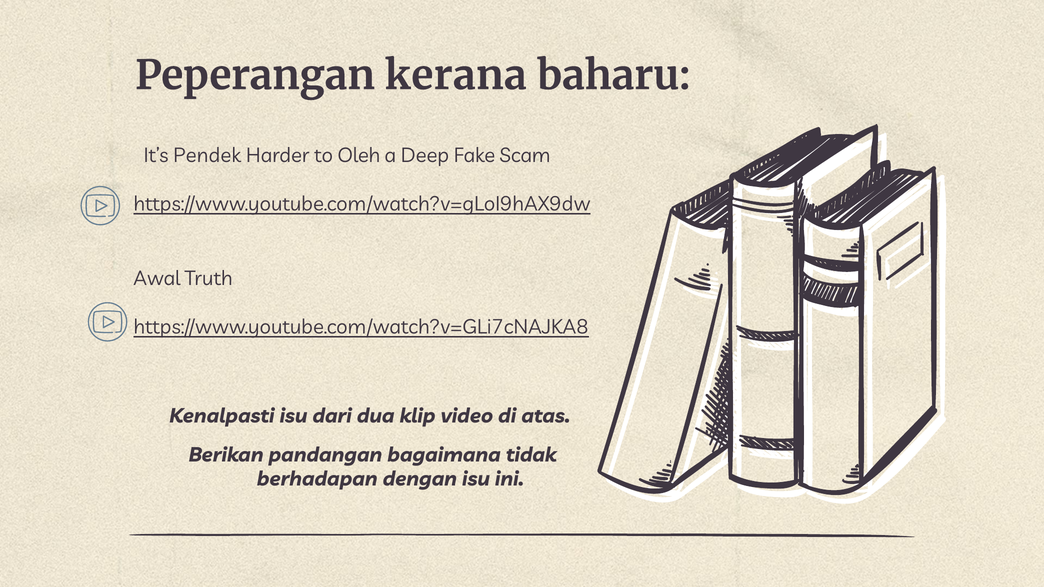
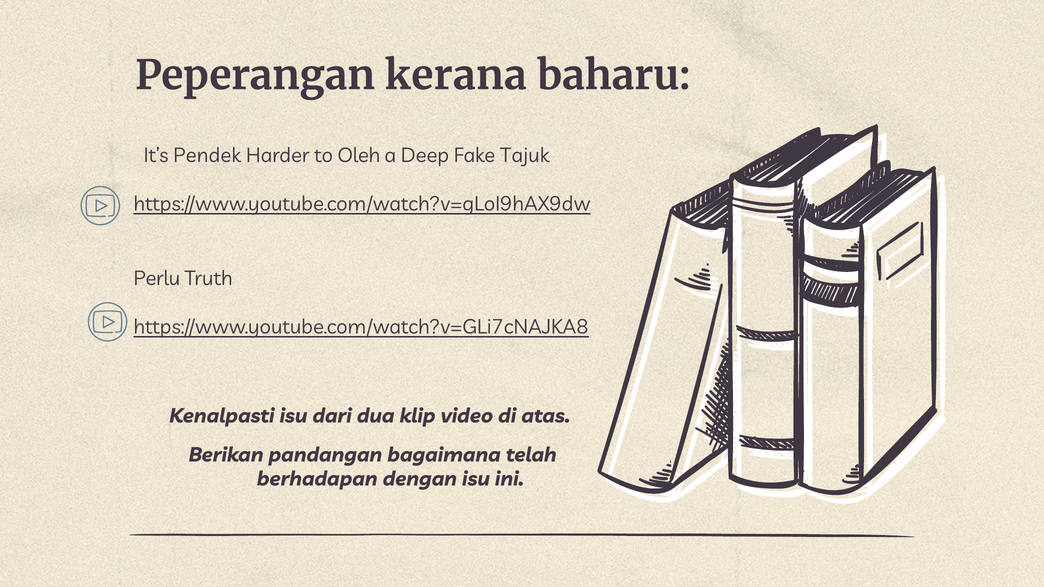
Scam: Scam -> Tajuk (525, 156)
Awal: Awal -> Perlu (157, 279)
tidak: tidak -> telah (531, 455)
